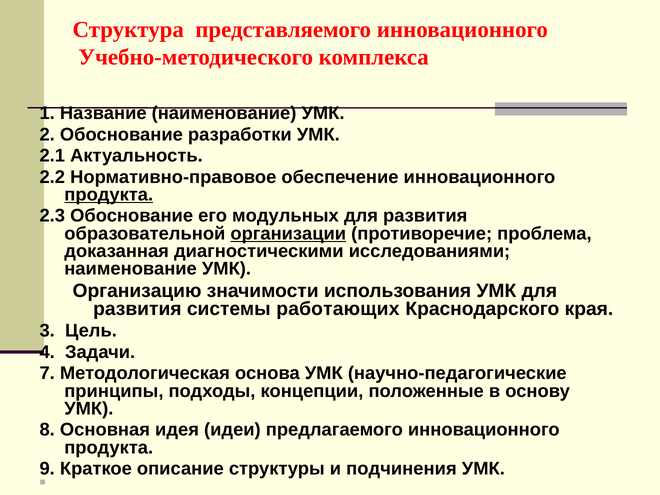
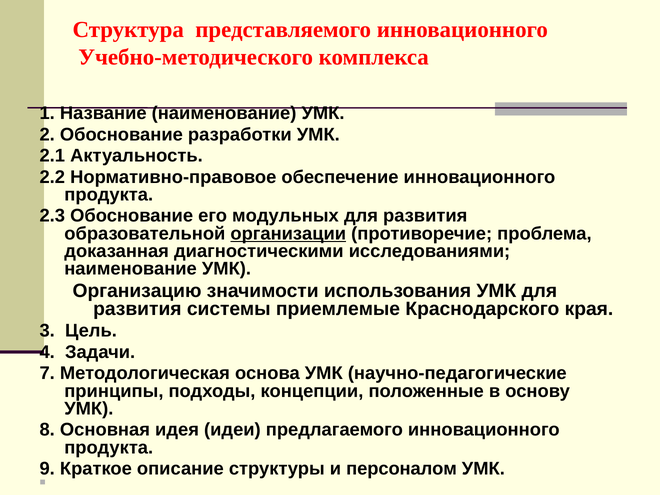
продукта underline: present -> none (109, 195)
работающих: работающих -> приемлемые (338, 309)
подчинения: подчинения -> персоналом (402, 469)
